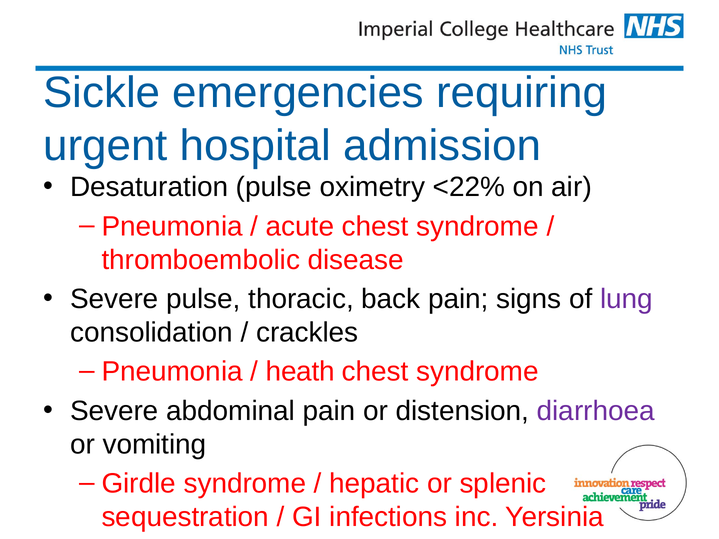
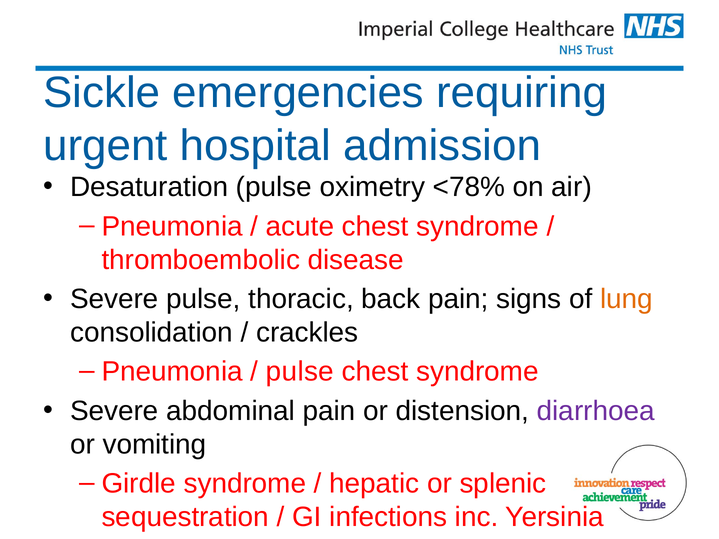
<22%: <22% -> <78% (469, 187)
lung colour: purple -> orange (627, 299)
heath: heath -> pulse (300, 372)
